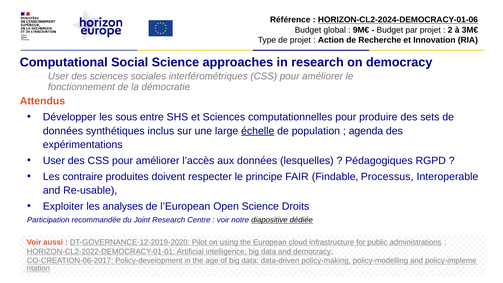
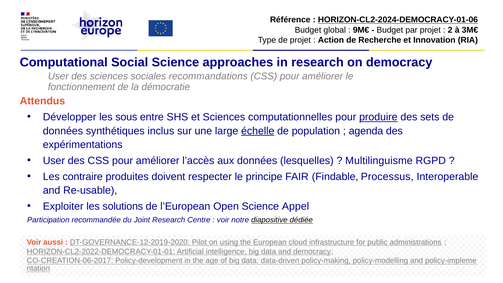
interférométriques: interférométriques -> recommandations (208, 76)
produire underline: none -> present (378, 117)
Pédagogiques: Pédagogiques -> Multilinguisme (379, 161)
analyses: analyses -> solutions (123, 206)
Droits: Droits -> Appel (296, 206)
